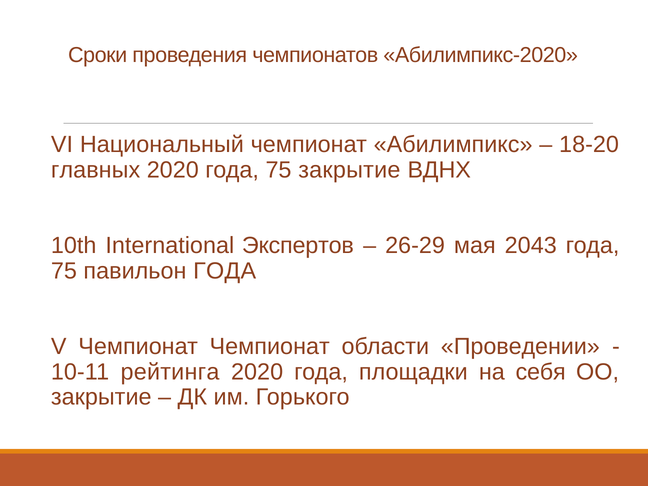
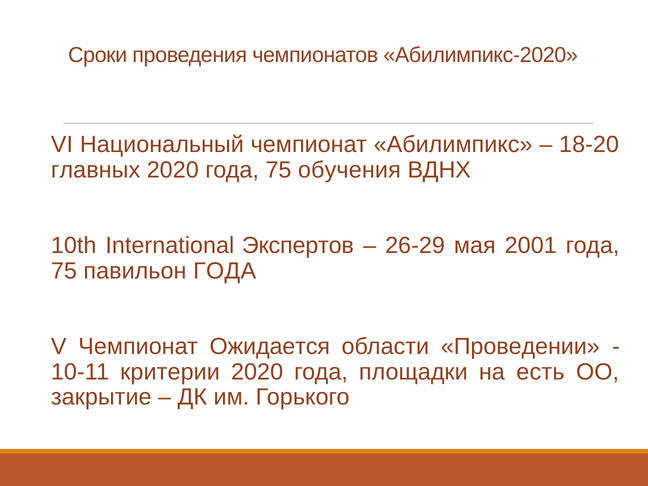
75 закрытие: закрытие -> обучения (349, 170)
2043: 2043 -> 2001 (531, 246)
Чемпионат Чемпионат: Чемпионат -> Ожидается (270, 347)
рейтинга: рейтинга -> критерии (170, 372)
себя: себя -> есть (540, 372)
